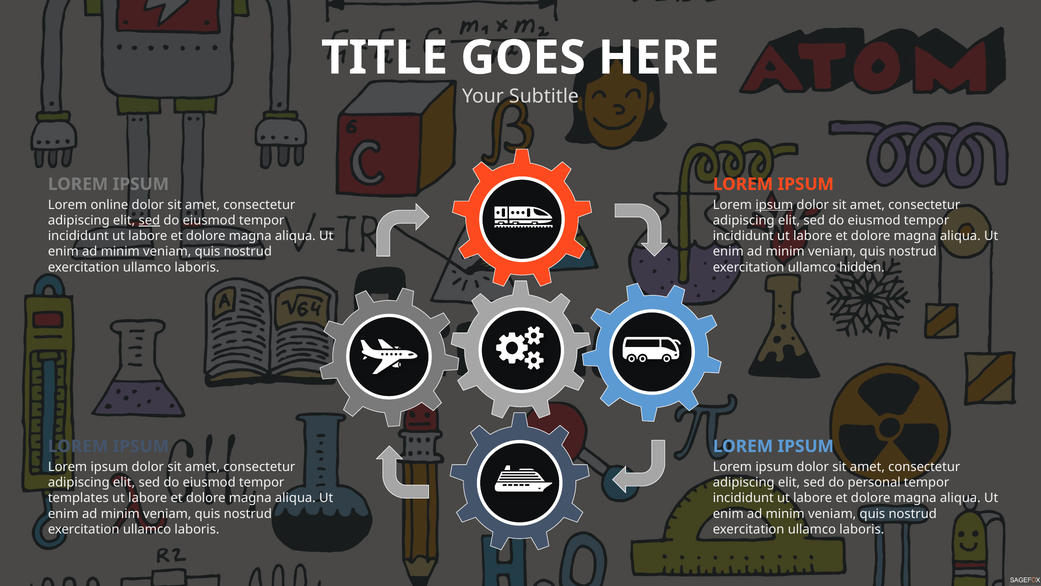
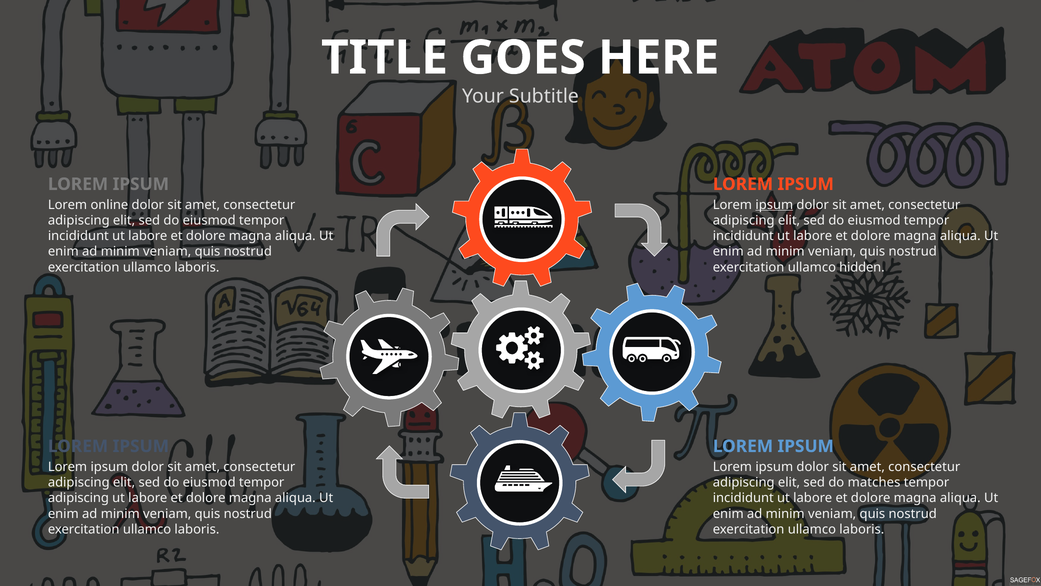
sed underline: present -> none (149, 220)
personal: personal -> matches (874, 482)
templates: templates -> adipiscing (78, 498)
